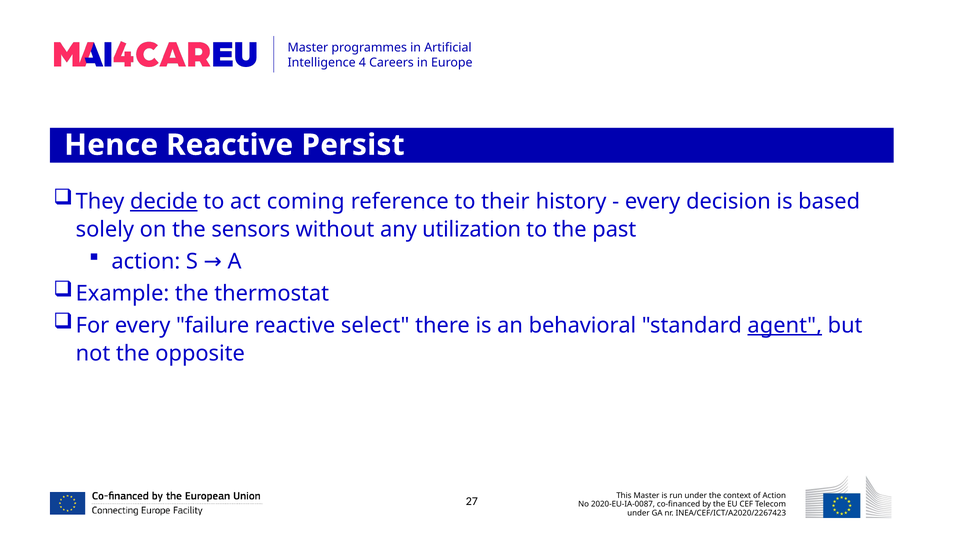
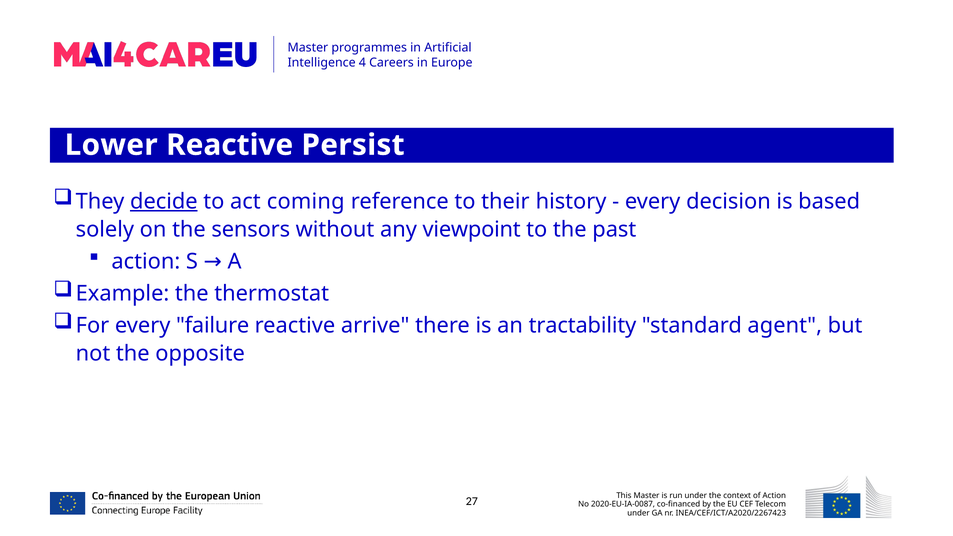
Hence: Hence -> Lower (111, 145)
utilization: utilization -> viewpoint (472, 229)
select: select -> arrive (375, 325)
behavioral: behavioral -> tractability (582, 325)
agent underline: present -> none (785, 325)
